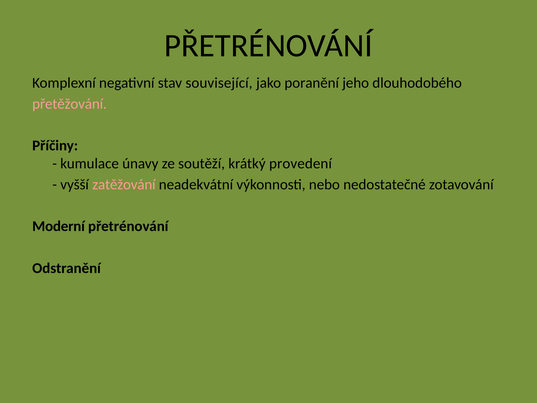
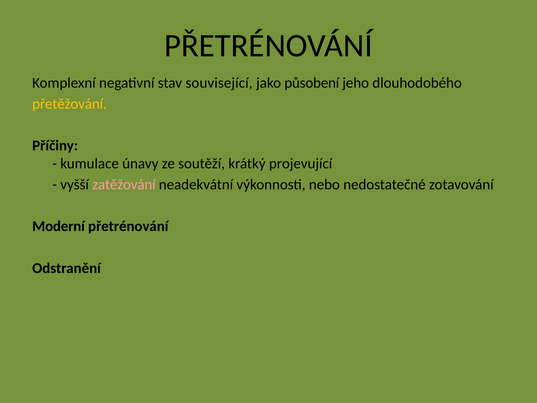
poranění: poranění -> působení (312, 83)
přetěžování colour: pink -> yellow (70, 104)
provedení: provedení -> projevující (301, 164)
